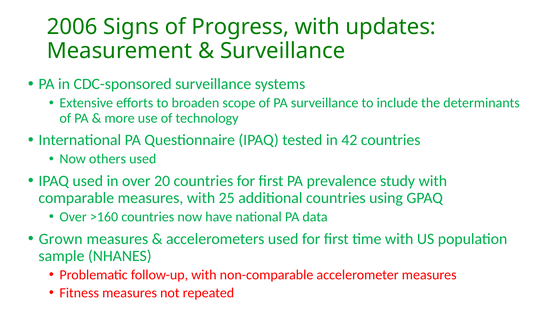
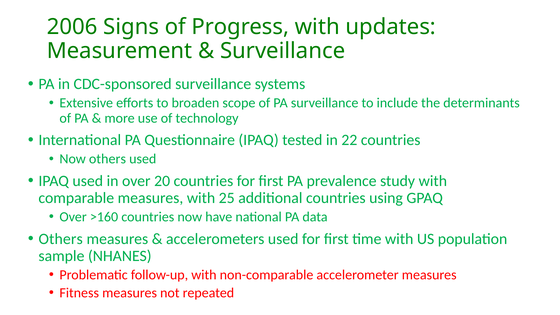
42: 42 -> 22 (349, 140)
Grown: Grown -> Others (61, 239)
